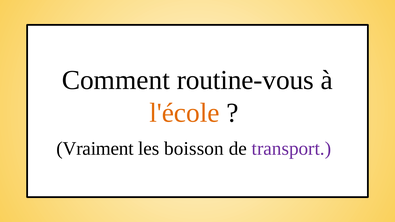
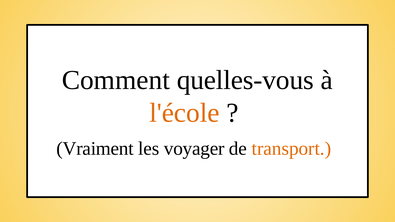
routine-vous: routine-vous -> quelles-vous (245, 80)
boisson: boisson -> voyager (194, 149)
transport colour: purple -> orange (291, 149)
